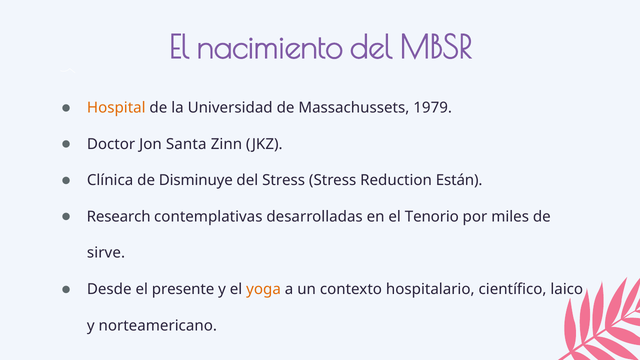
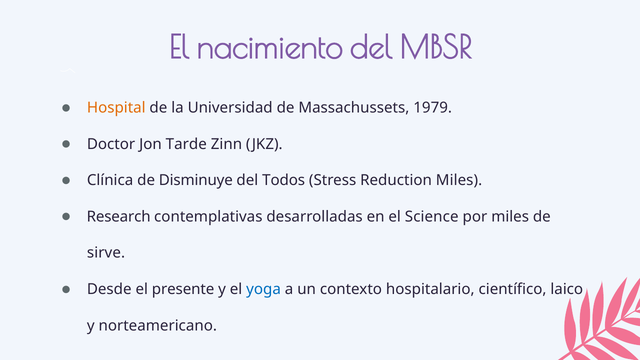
Santa: Santa -> Tarde (186, 144)
del Stress: Stress -> Todos (284, 180)
Reduction Están: Están -> Miles (459, 180)
Tenorio: Tenorio -> Science (432, 217)
yoga colour: orange -> blue (264, 289)
